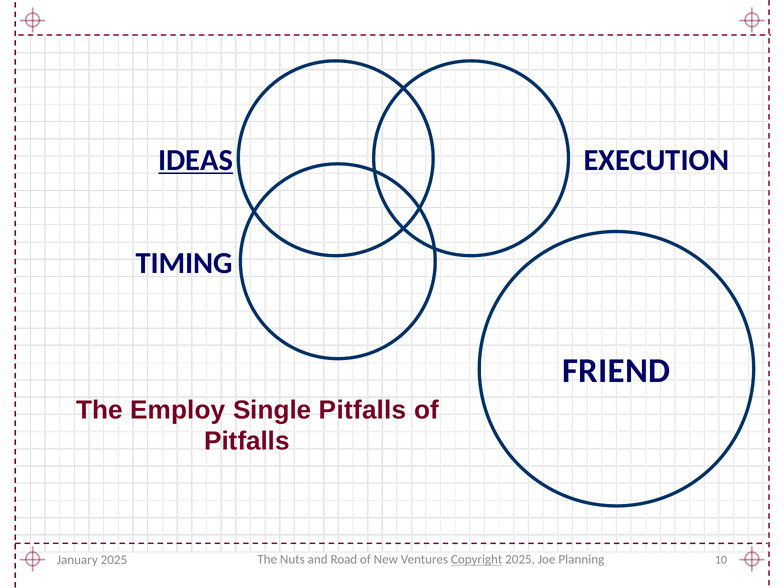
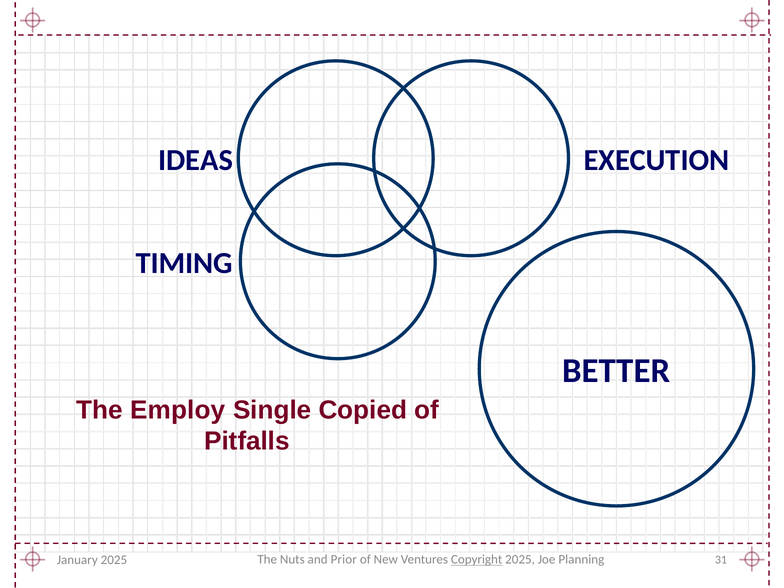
IDEAS underline: present -> none (196, 160)
FRIEND: FRIEND -> BETTER (616, 371)
Single Pitfalls: Pitfalls -> Copied (363, 410)
Road: Road -> Prior (344, 560)
10: 10 -> 31 (721, 560)
